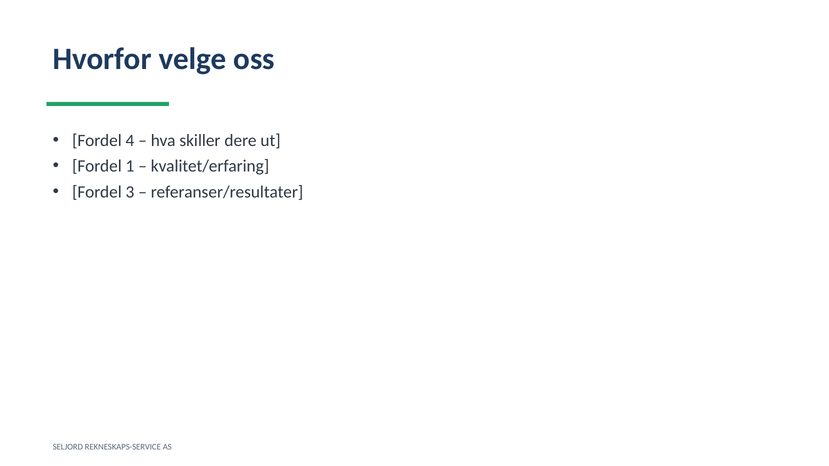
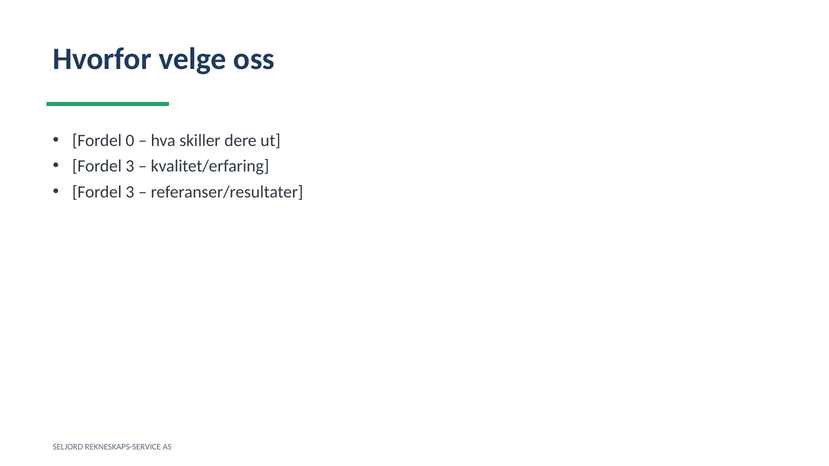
4: 4 -> 0 (130, 140)
1: 1 -> 3 (130, 166)
